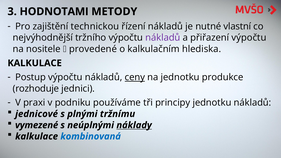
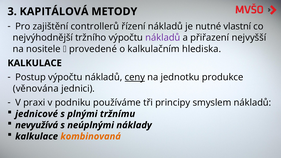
HODNOTAMI: HODNOTAMI -> KAPITÁLOVÁ (54, 12)
technickou: technickou -> controllerů (95, 26)
přiřazení výpočtu: výpočtu -> nejvyšší (249, 38)
rozhoduje: rozhoduje -> věnována (36, 89)
principy jednotku: jednotku -> smyslem (212, 103)
vymezené: vymezené -> nevyužívá (37, 125)
náklady underline: present -> none (134, 125)
kombinovaná colour: blue -> orange (91, 136)
